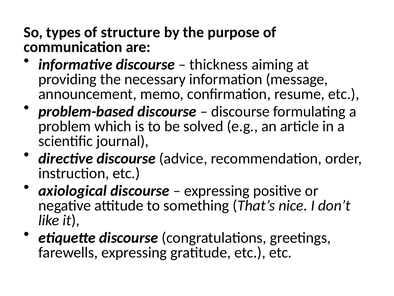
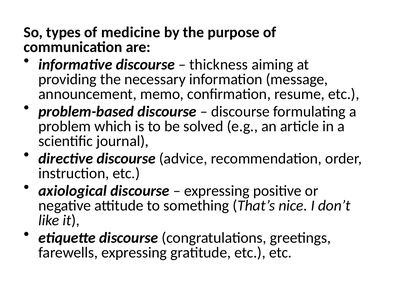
structure: structure -> medicine (131, 32)
